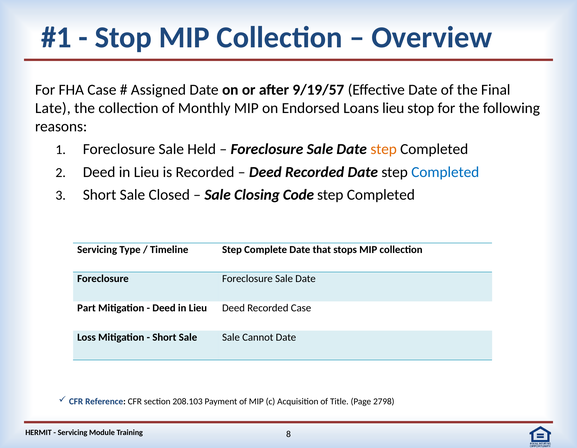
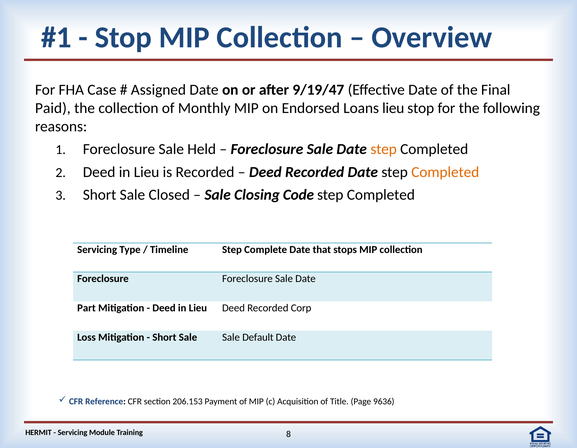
9/19/57: 9/19/57 -> 9/19/47 (318, 90)
Late: Late -> Paid (53, 108)
Completed colour: blue -> orange (445, 172)
Recorded Case: Case -> Corp (301, 308)
Cannot: Cannot -> Default (258, 337)
208.103: 208.103 -> 206.153 (188, 402)
2798: 2798 -> 9636 (384, 402)
